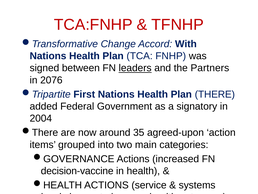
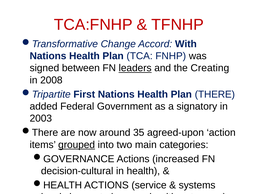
Partners: Partners -> Creating (210, 68)
2076: 2076 -> 2008 (51, 80)
2004: 2004 -> 2003 (41, 118)
grouped underline: none -> present (77, 144)
decision-vaccine: decision-vaccine -> decision-cultural (77, 171)
